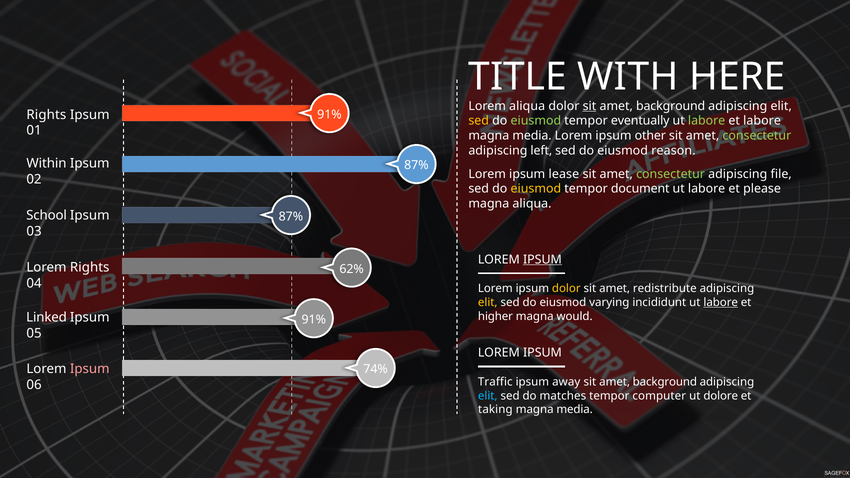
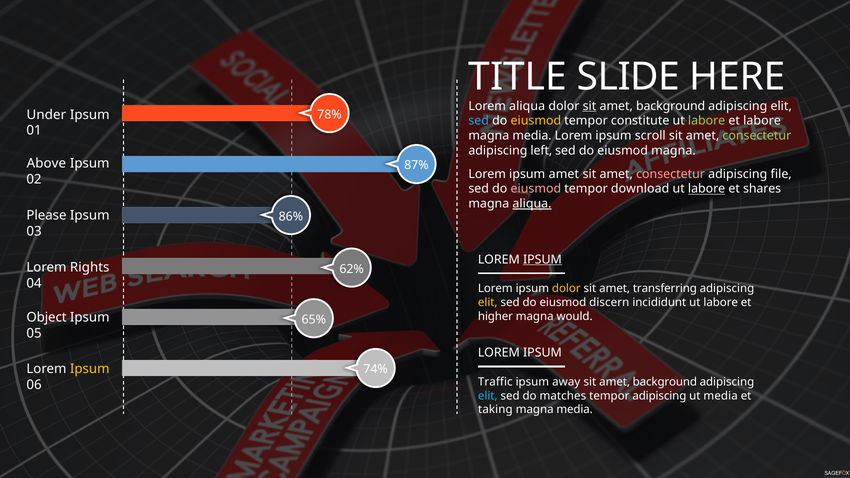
WITH: WITH -> SLIDE (628, 77)
Rights: Rights -> Under (46, 115)
91%: 91% -> 78% (329, 114)
sed colour: yellow -> light blue (479, 121)
eiusmod colour: light green -> yellow (536, 121)
eventually: eventually -> constitute (640, 121)
other: other -> scroll (650, 136)
eiusmod reason: reason -> magna (673, 151)
Within: Within -> Above (46, 163)
ipsum lease: lease -> amet (564, 174)
consectetur colour: light green -> pink (671, 174)
eiusmod colour: yellow -> pink (536, 189)
document: document -> download (640, 189)
labore underline: none -> present (707, 189)
please: please -> shares (762, 189)
aliqua underline: none -> present (532, 204)
School: School -> Please (46, 215)
87%: 87% -> 86% (291, 216)
redistribute: redistribute -> transferring (665, 289)
varying: varying -> discern (609, 302)
labore underline: present -> none (721, 302)
Linked: Linked -> Object (47, 318)
91%: 91% -> 65% (314, 320)
Ipsum colour: pink -> yellow (90, 369)
tempor computer: computer -> adipiscing (659, 396)
ut dolore: dolore -> media (721, 396)
